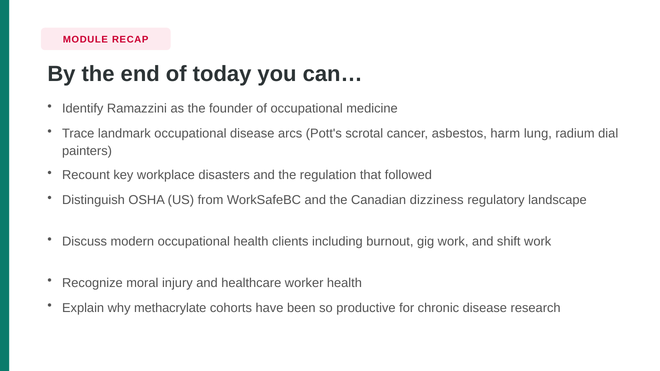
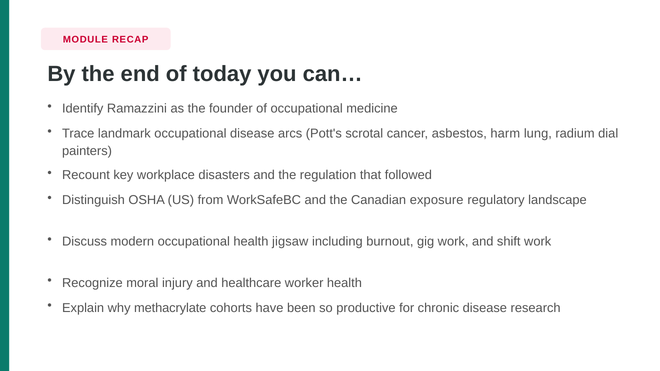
dizziness: dizziness -> exposure (437, 200)
clients: clients -> jigsaw (290, 242)
